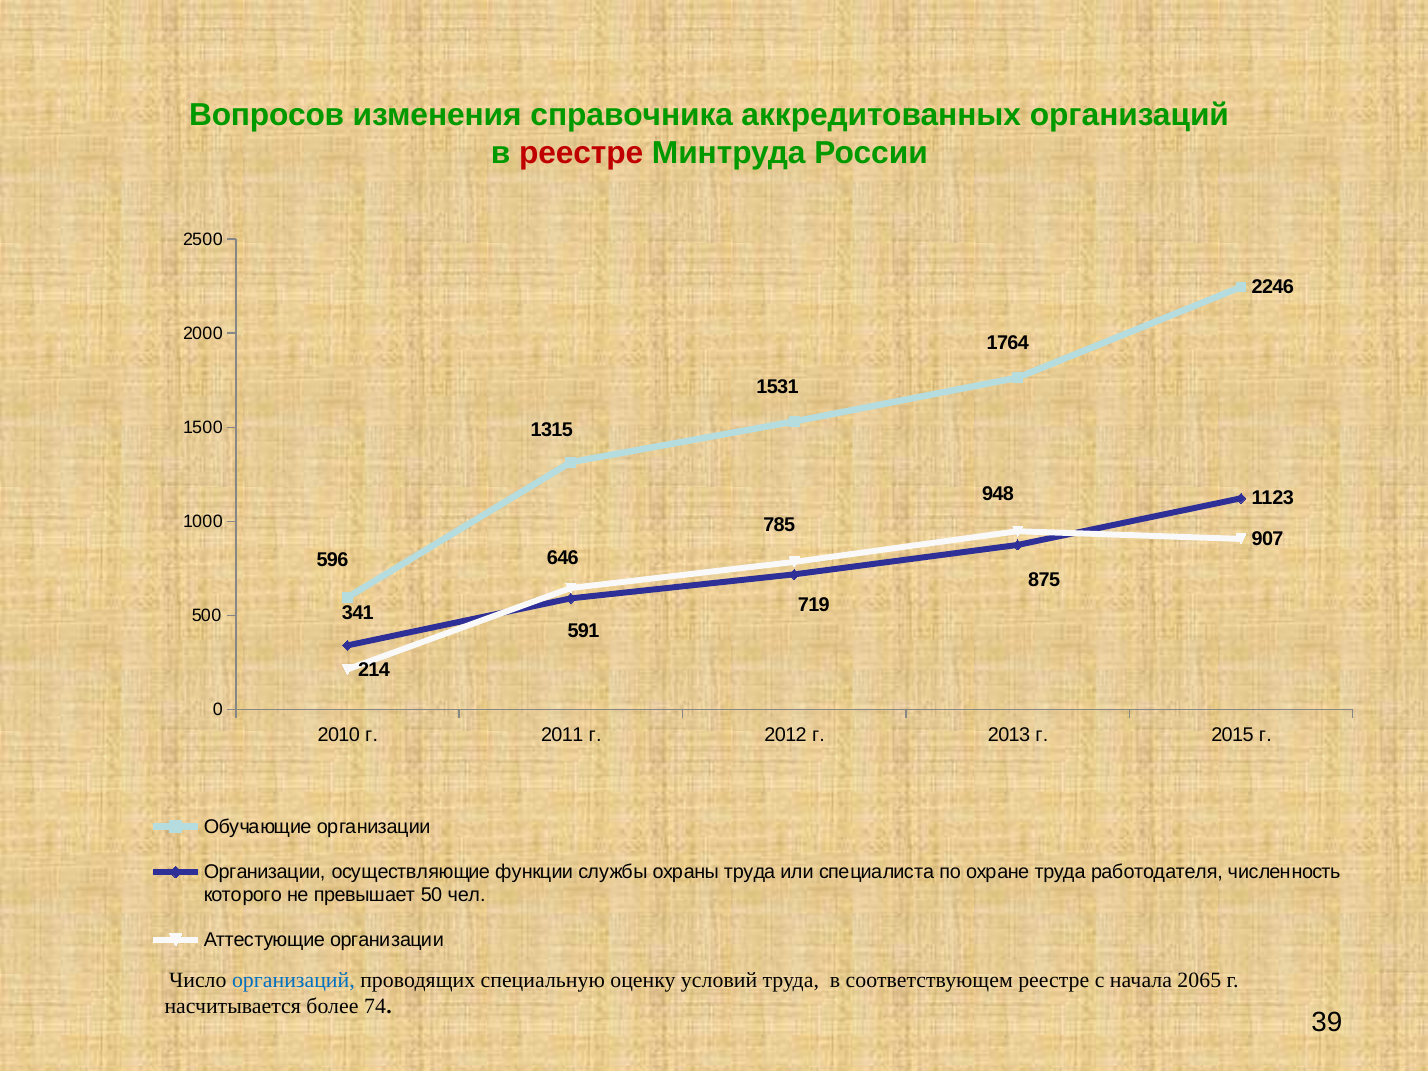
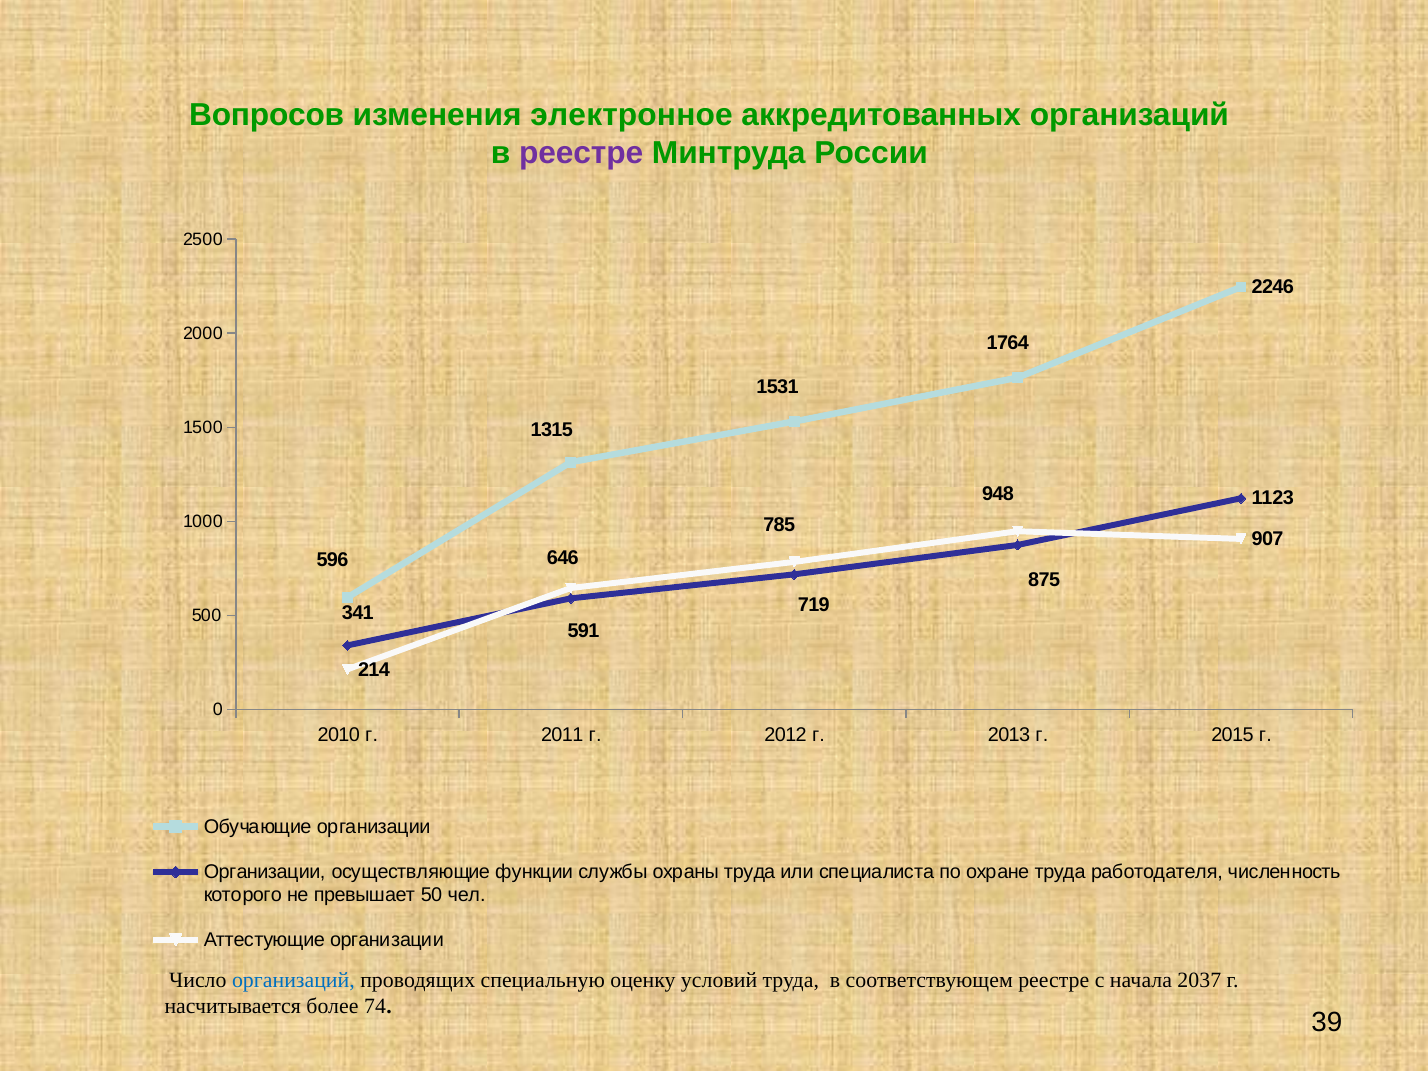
справочника: справочника -> электронное (632, 115)
реестре colour: red -> purple (581, 153)
2065: 2065 -> 2037 (1199, 980)
